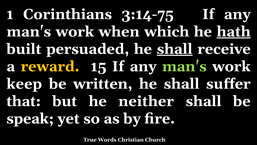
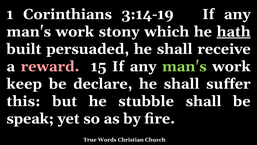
3:14-75: 3:14-75 -> 3:14-19 (148, 14)
when: when -> stony (119, 32)
shall underline: present -> none (175, 49)
reward colour: yellow -> pink (50, 66)
written: written -> declare (103, 84)
that: that -> this (24, 101)
neither: neither -> stubble (146, 101)
